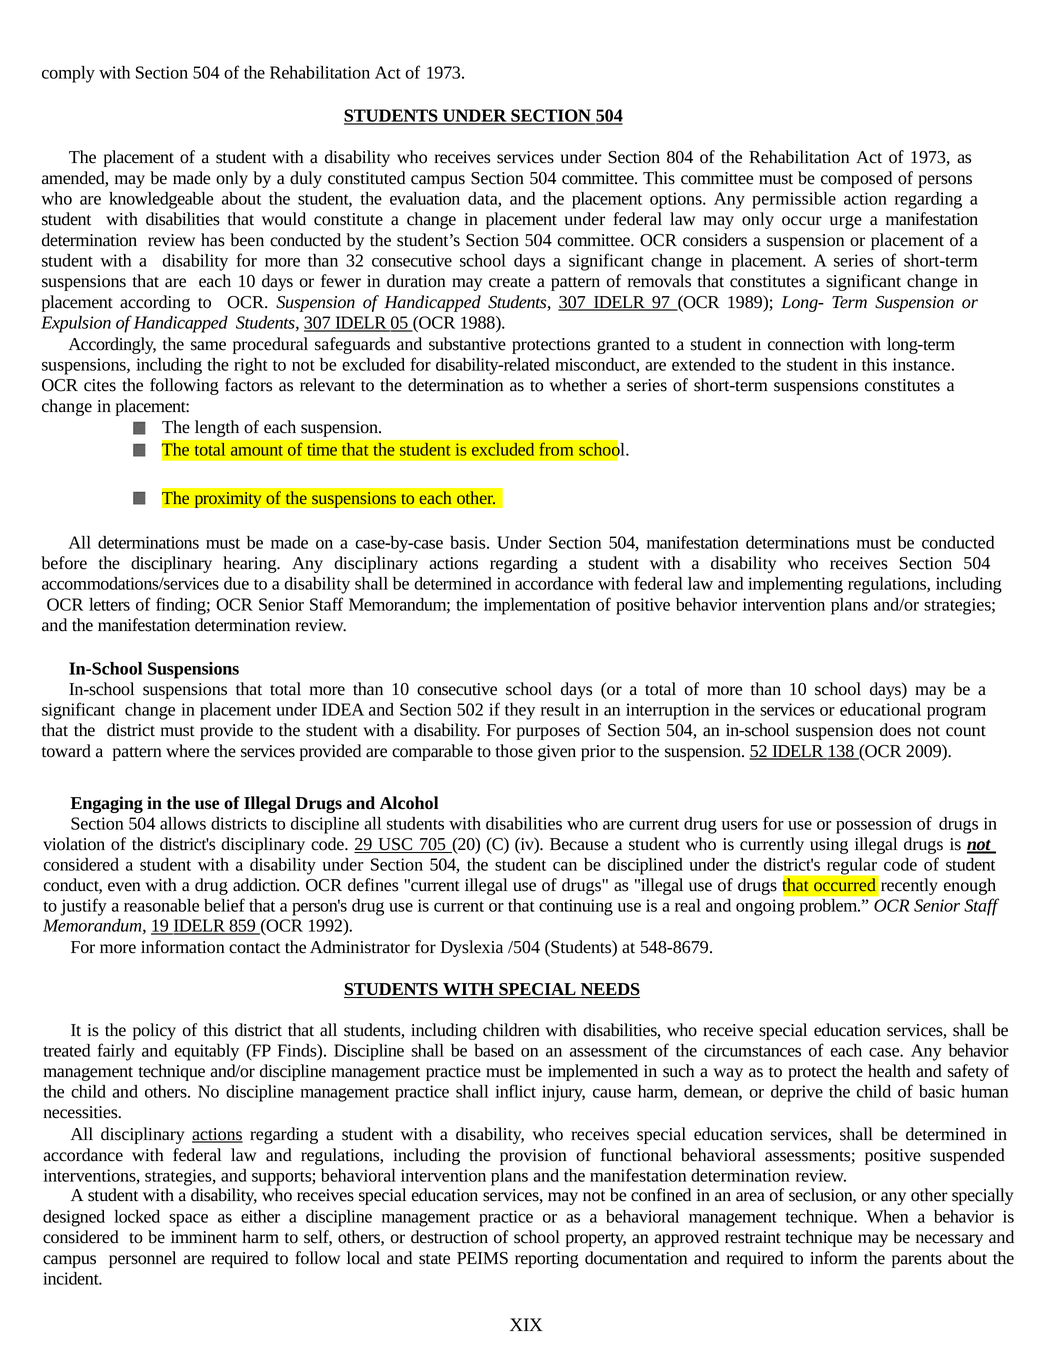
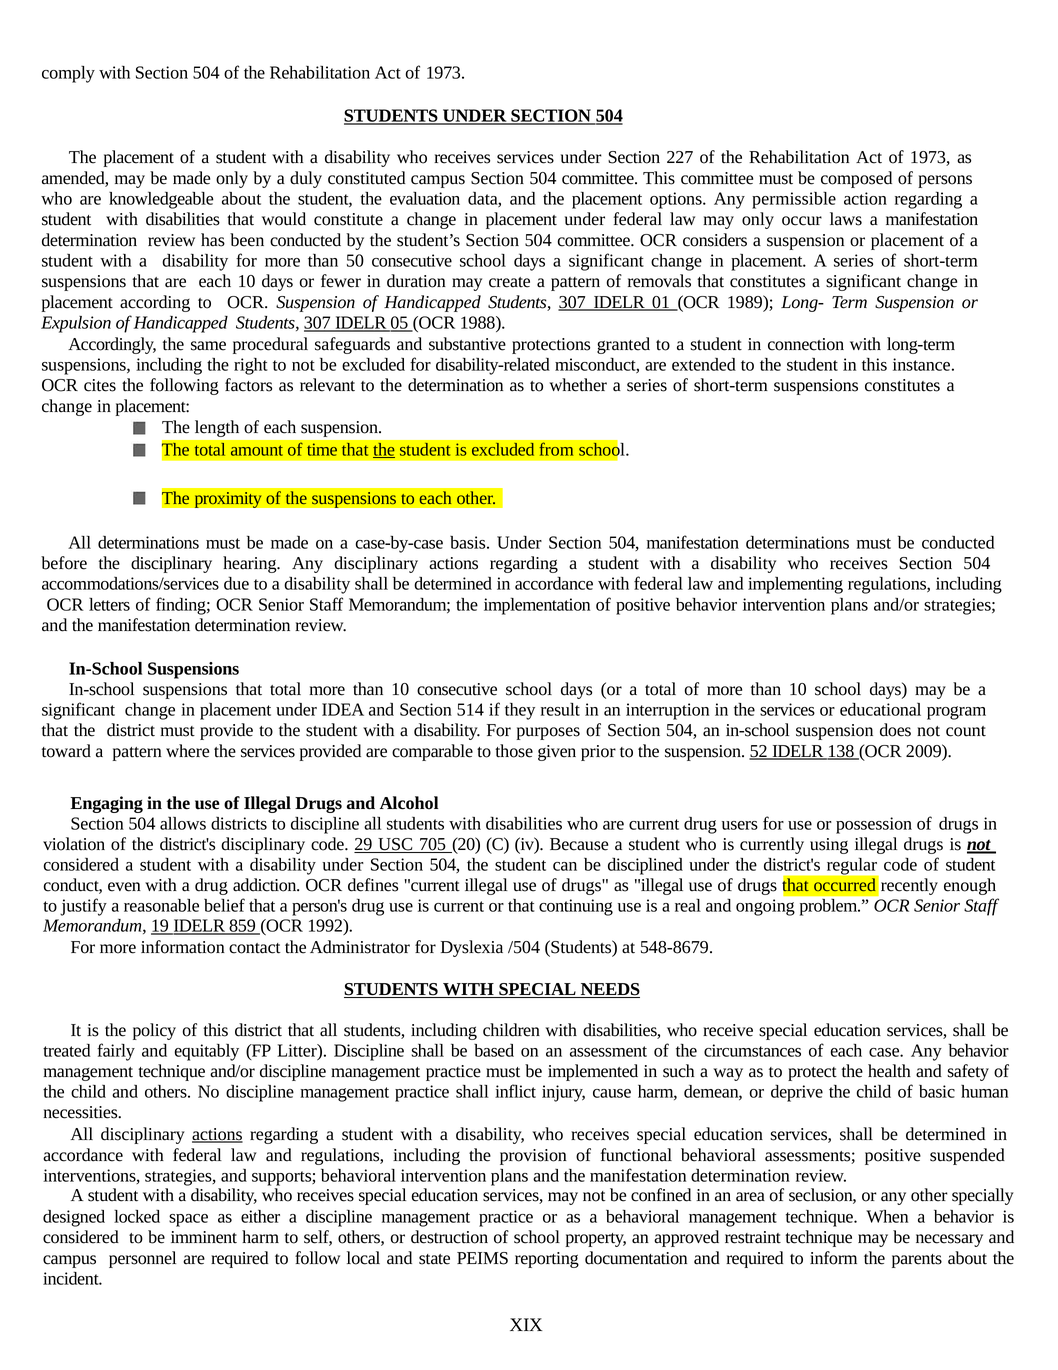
804: 804 -> 227 (680, 157)
urge: urge -> laws (846, 219)
32: 32 -> 50 (355, 261)
97: 97 -> 01 (661, 302)
the underline: none -> present (384, 450)
502: 502 -> 514 (470, 710)
Finds: Finds -> Litter (302, 1051)
